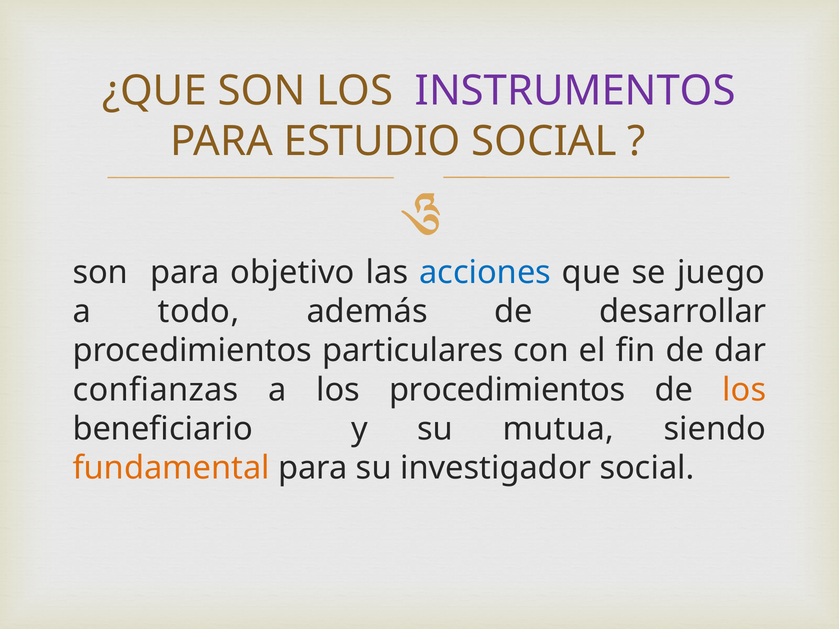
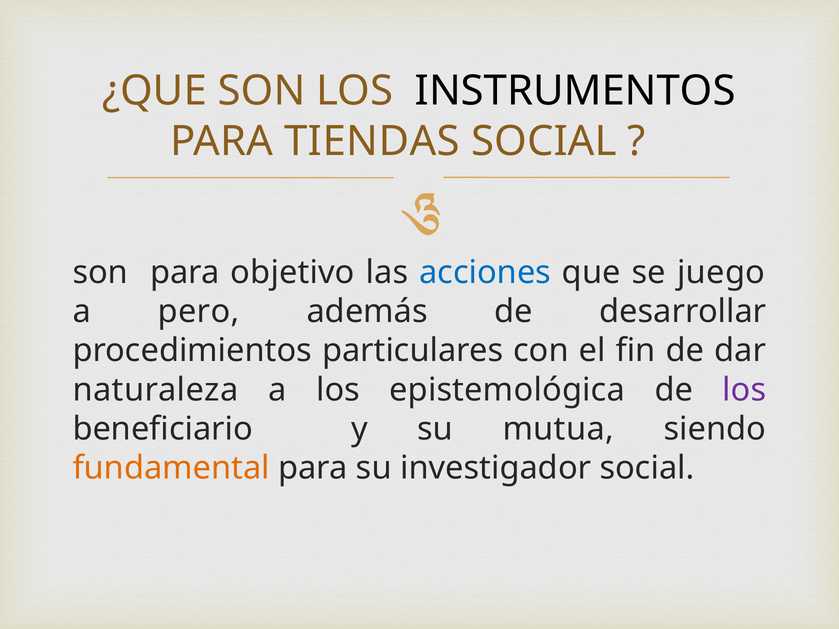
INSTRUMENTOS colour: purple -> black (575, 91)
ESTUDIO: ESTUDIO -> TIENDAS (372, 141)
todo: todo -> pero (199, 312)
confianzas: confianzas -> naturaleza (156, 390)
los procedimientos: procedimientos -> epistemológica (507, 390)
los colour: orange -> purple (744, 390)
